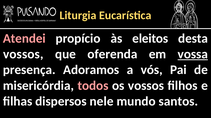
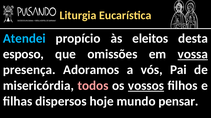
Atendei colour: pink -> light blue (24, 39)
vossos: vossos -> esposo (23, 54)
oferenda: oferenda -> omissões (112, 54)
vossos underline: none -> present (146, 86)
nele: nele -> hoje (102, 102)
santos: santos -> pensar (178, 102)
